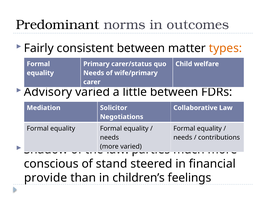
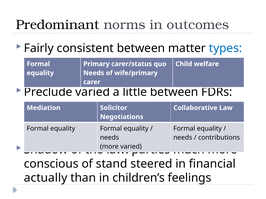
types colour: orange -> blue (226, 48)
Advisory: Advisory -> Preclude (48, 92)
provide: provide -> actually (46, 178)
